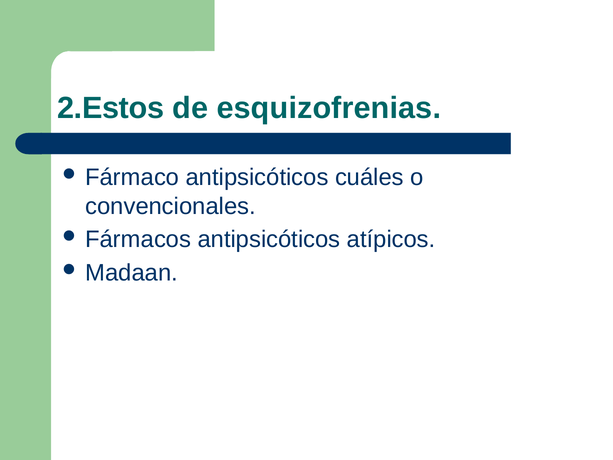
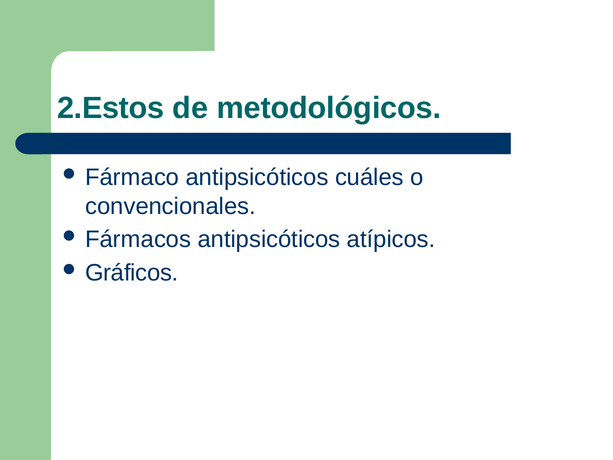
esquizofrenias: esquizofrenias -> metodológicos (329, 108)
Madaan: Madaan -> Gráficos (132, 273)
